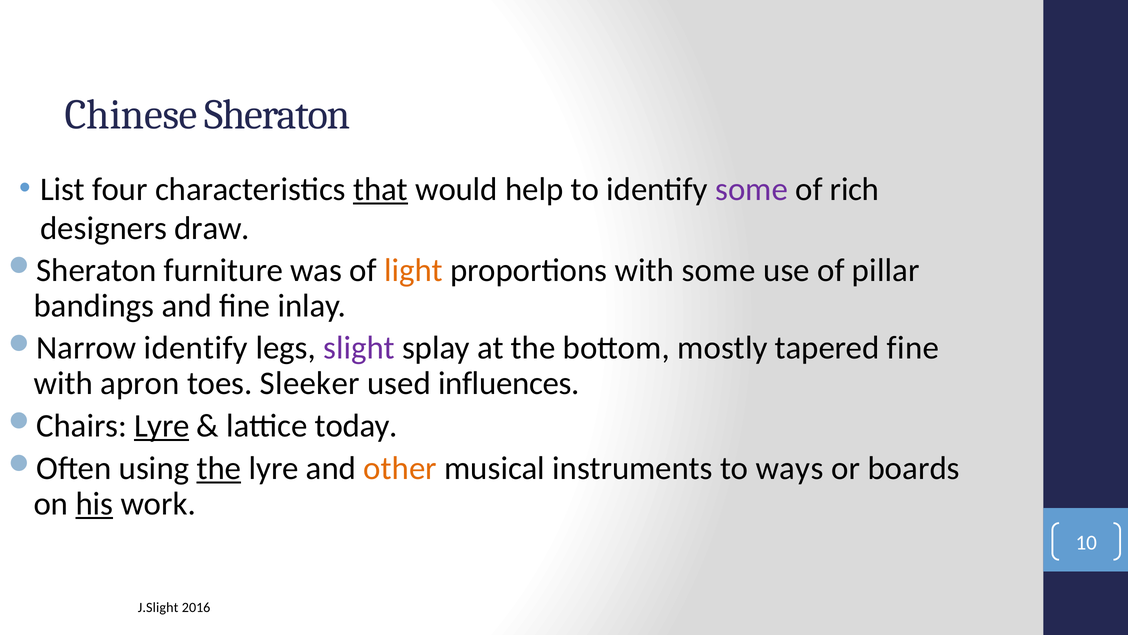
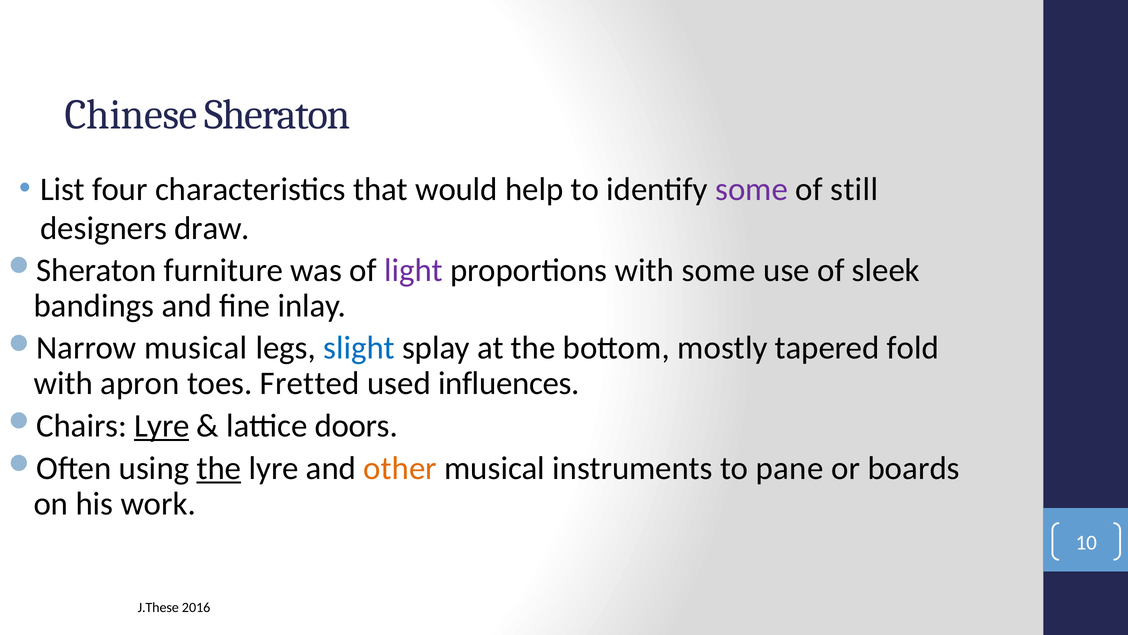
that underline: present -> none (381, 189)
rich: rich -> still (854, 189)
light colour: orange -> purple (413, 270)
pillar: pillar -> sleek (886, 270)
identify: identify -> musical (196, 348)
slight colour: purple -> blue (359, 348)
tapered fine: fine -> fold (913, 348)
Sleeker: Sleeker -> Fretted (310, 383)
today: today -> doors (356, 426)
ways: ways -> pane (790, 468)
his underline: present -> none (94, 503)
J.Slight: J.Slight -> J.These (158, 607)
